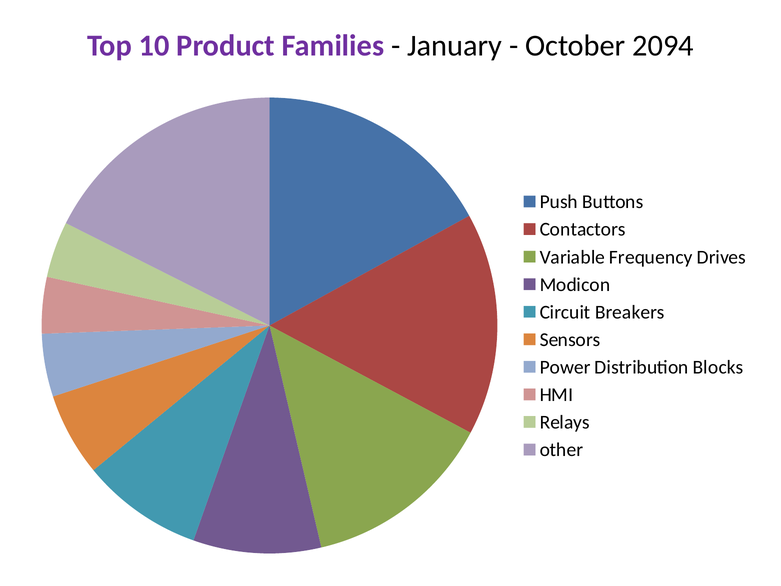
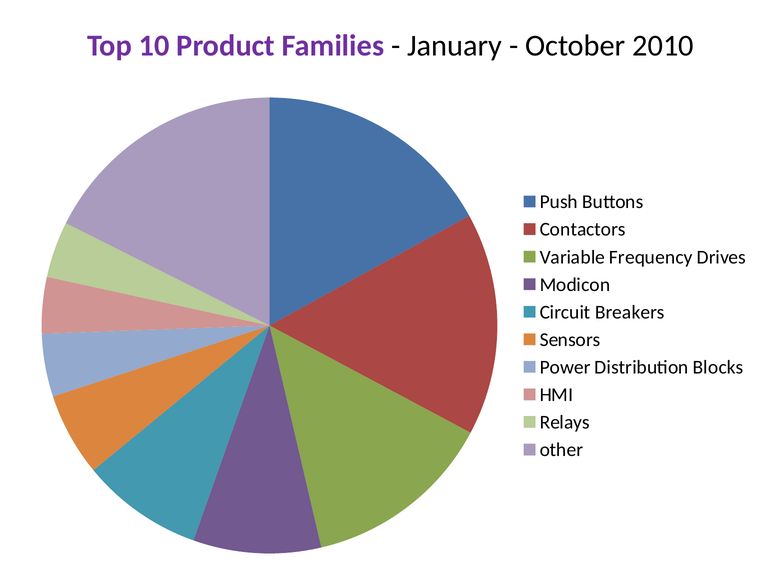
2094: 2094 -> 2010 (663, 46)
